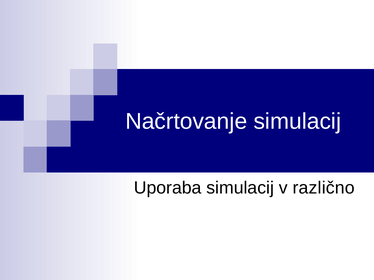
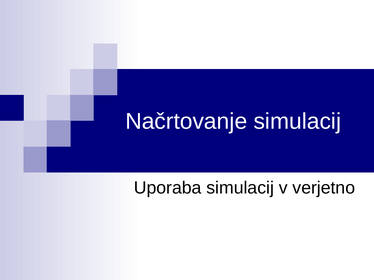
različno: različno -> verjetno (324, 188)
